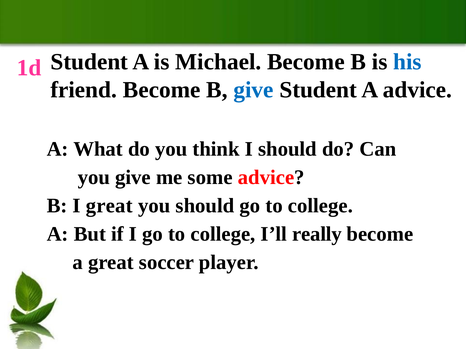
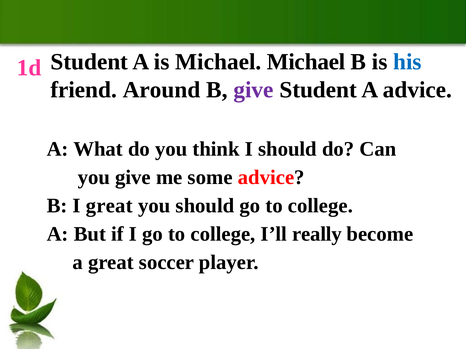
Michael Become: Become -> Michael (306, 62)
friend Become: Become -> Around (162, 90)
give colour: blue -> purple (254, 90)
